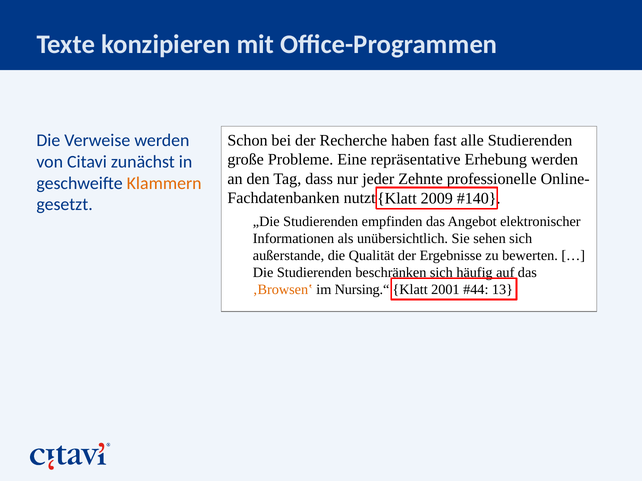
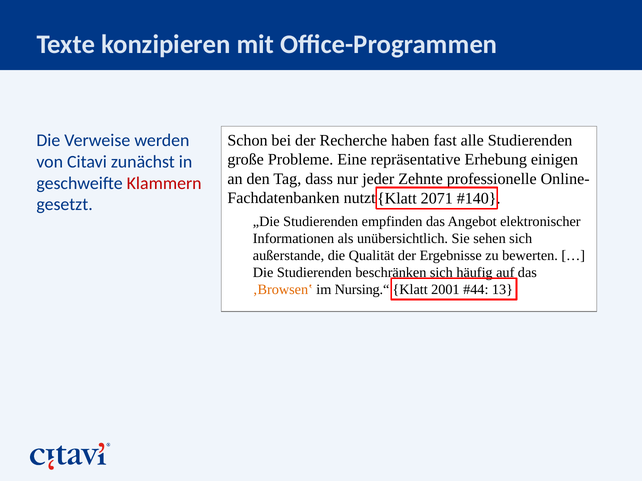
Erhebung werden: werden -> einigen (555, 160)
Klammern colour: orange -> red (164, 183)
2009: 2009 -> 2071 (437, 199)
